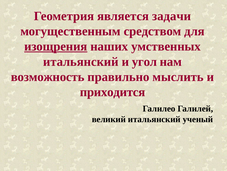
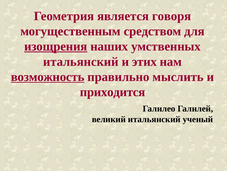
задачи: задачи -> говоря (172, 16)
угол: угол -> этих (144, 61)
возможность underline: none -> present (48, 77)
